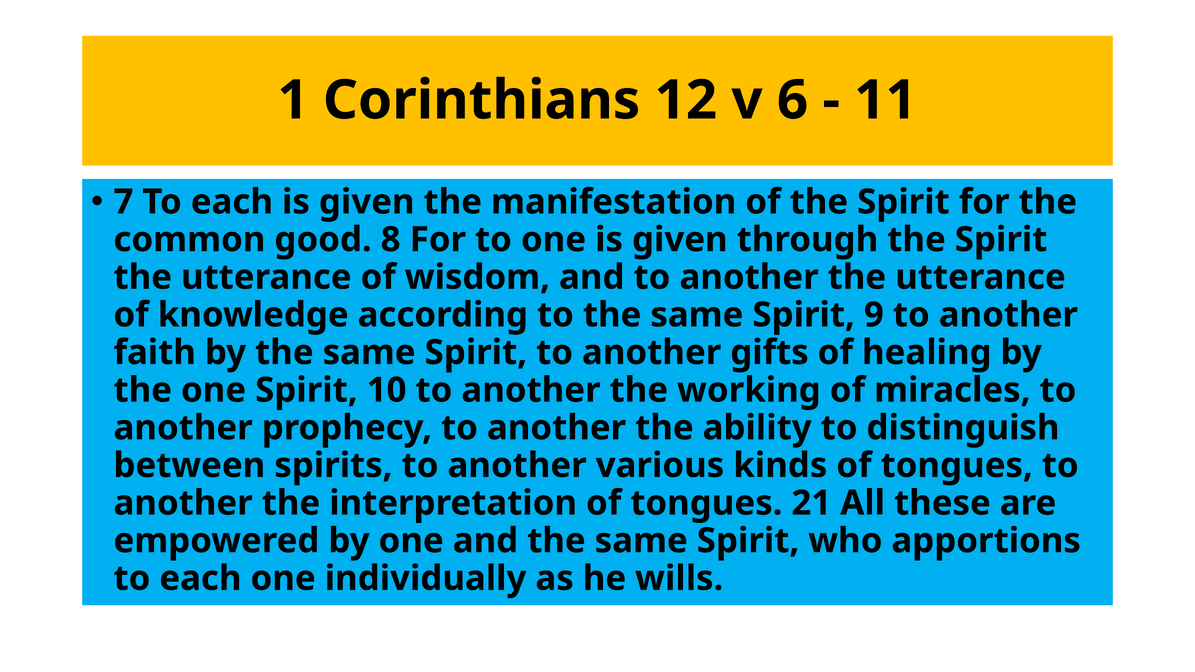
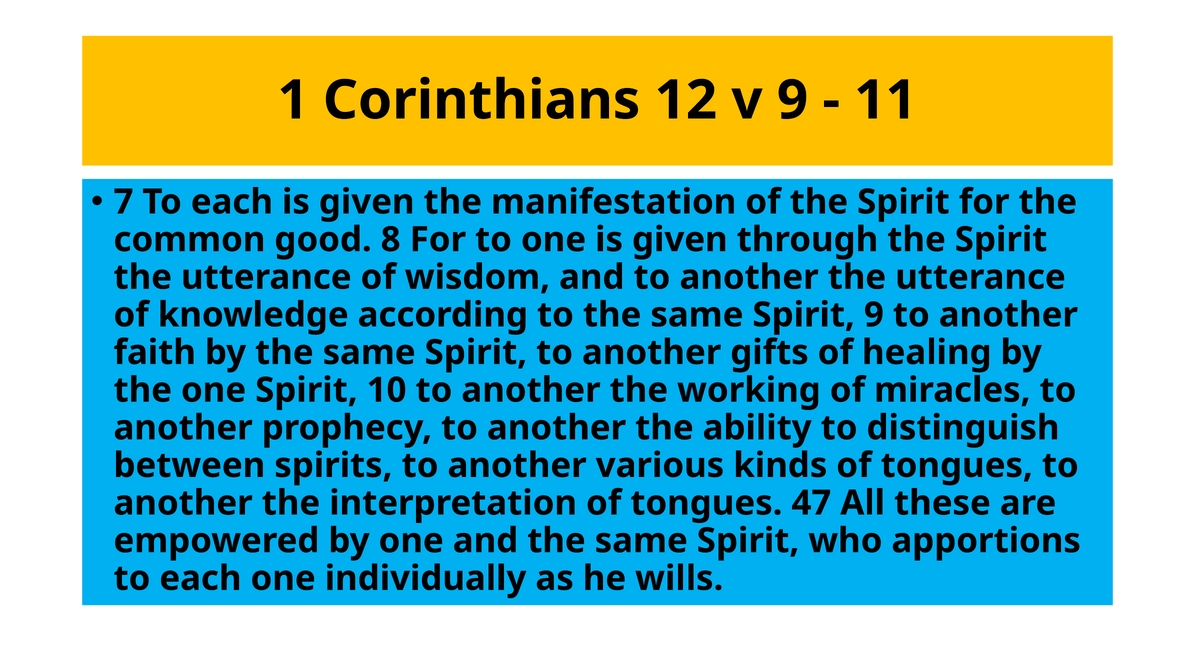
v 6: 6 -> 9 (793, 100)
21: 21 -> 47 (811, 503)
